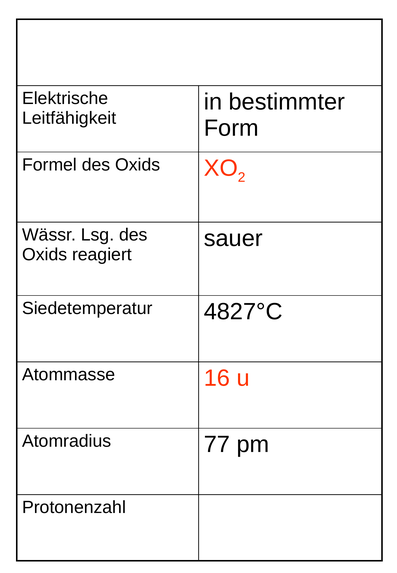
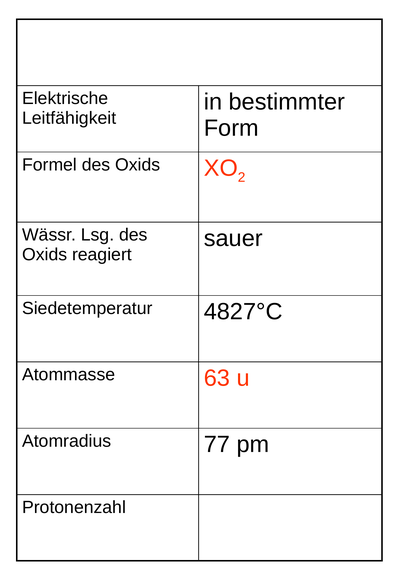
16: 16 -> 63 (217, 378)
